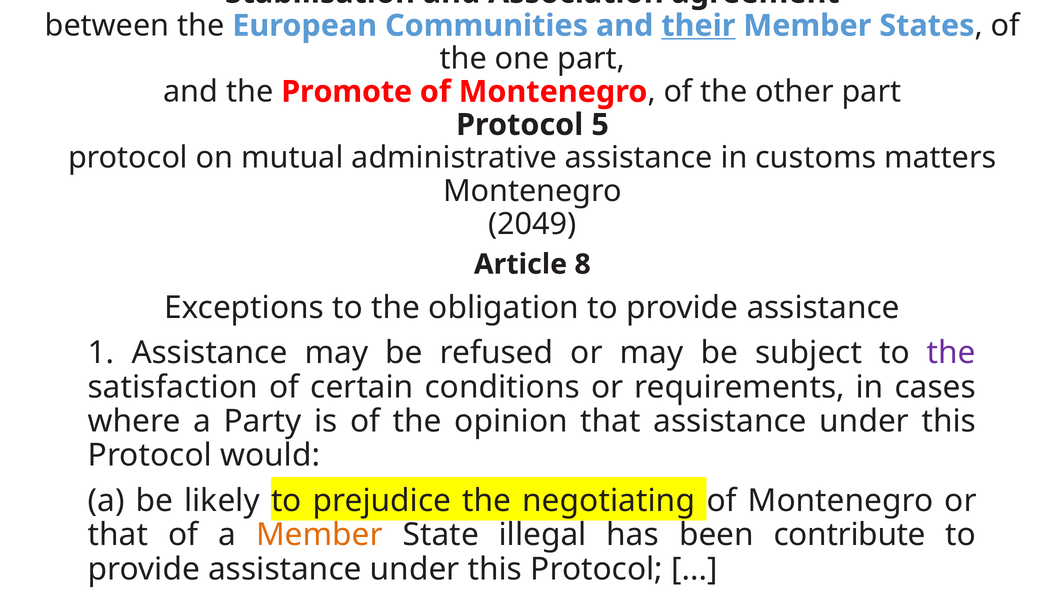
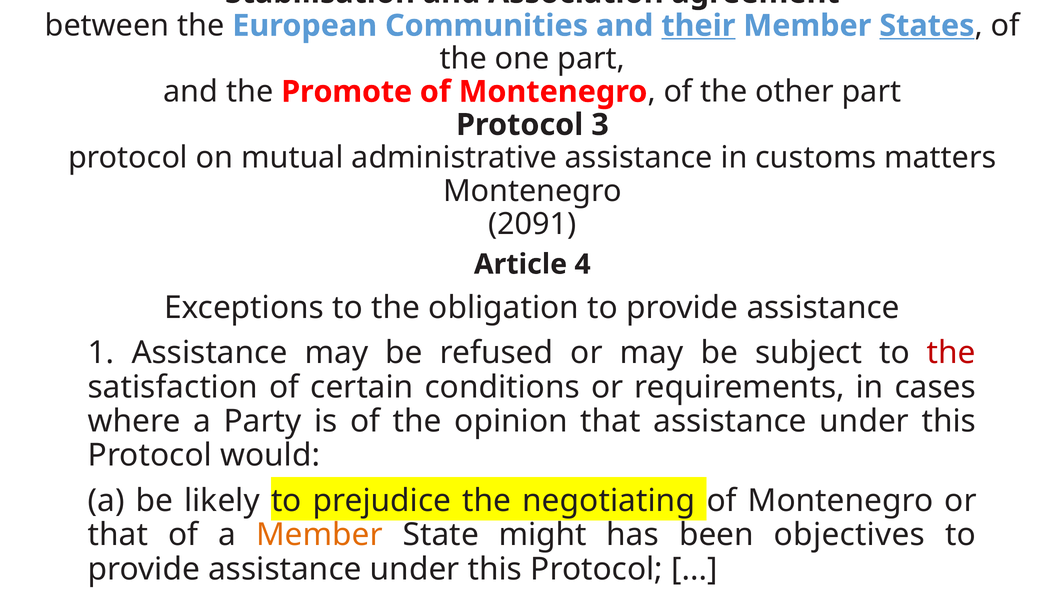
States underline: none -> present (927, 26)
5: 5 -> 3 (600, 125)
2049: 2049 -> 2091 (532, 224)
8: 8 -> 4 (583, 264)
the colour: purple -> red (951, 353)
illegal: illegal -> might (543, 535)
contribute: contribute -> objectives (849, 535)
